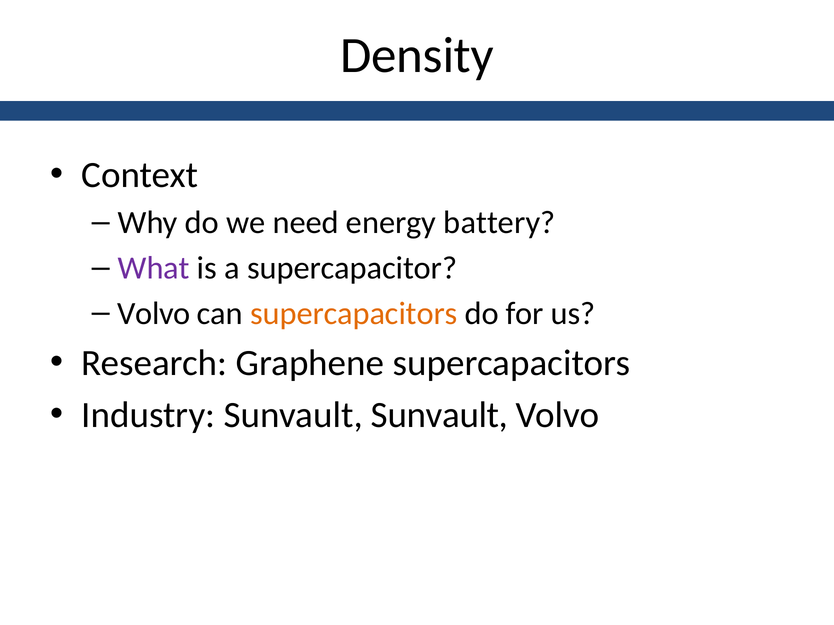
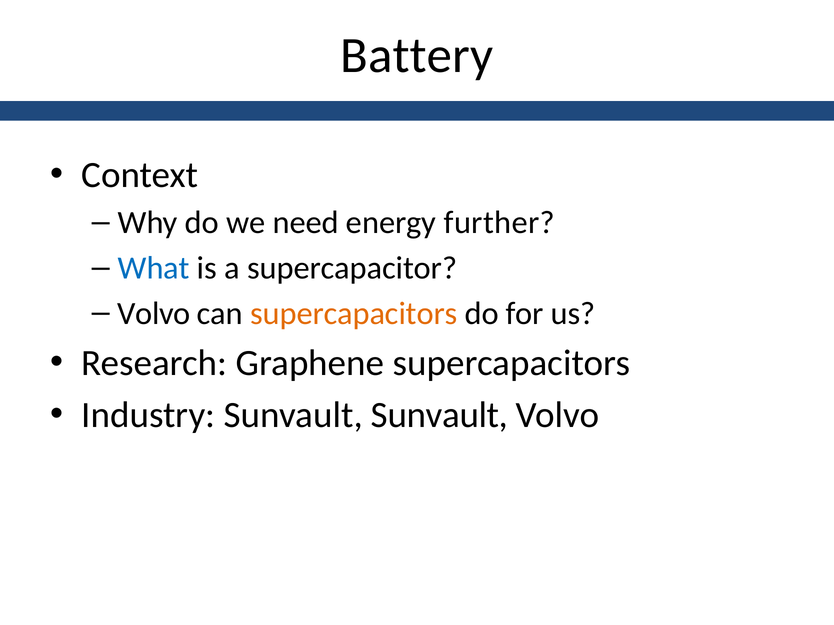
Density: Density -> Battery (417, 55)
battery: battery -> further (499, 223)
What colour: purple -> blue (154, 268)
